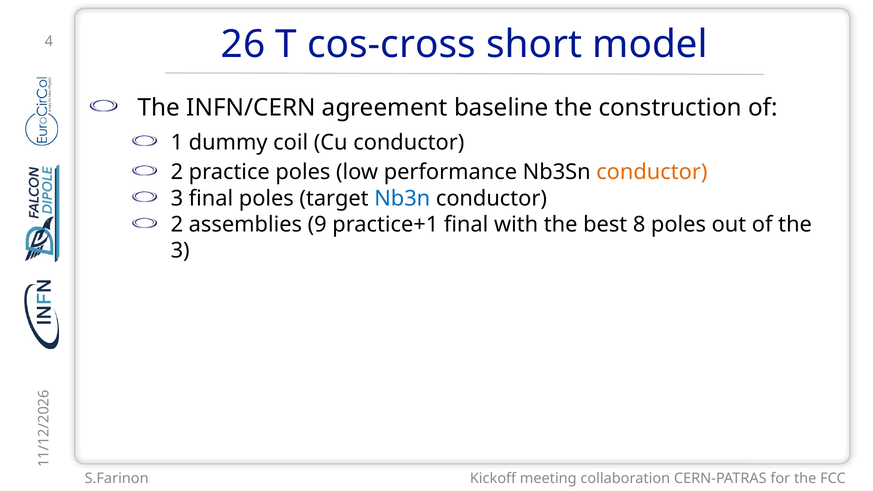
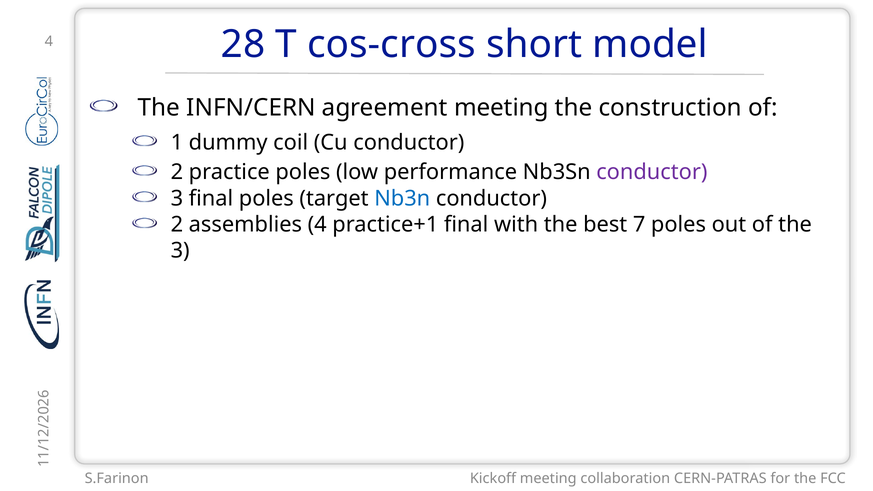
26: 26 -> 28 (243, 44)
agreement baseline: baseline -> meeting (501, 108)
conductor colour: orange -> purple (652, 172)
assemblies 9: 9 -> 4 (317, 225)
8: 8 -> 7 (639, 225)
